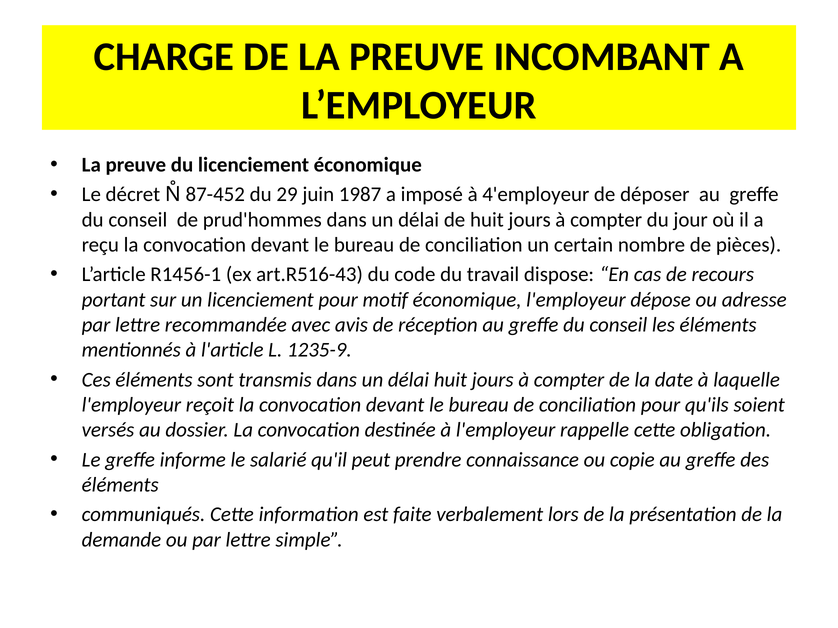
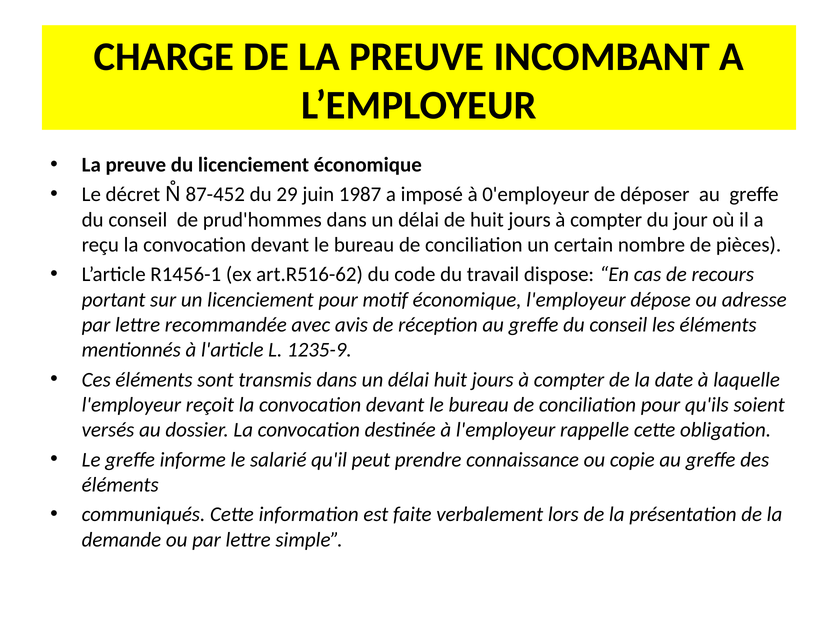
4'employeur: 4'employeur -> 0'employeur (536, 195)
art.R516-43: art.R516-43 -> art.R516-62 (310, 275)
